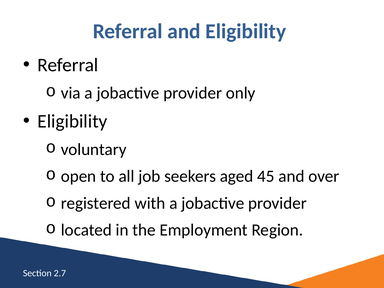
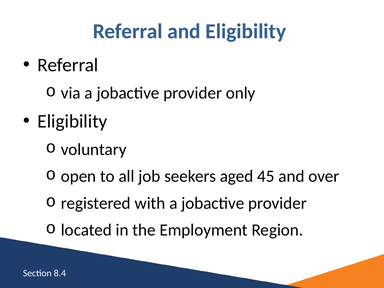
2.7: 2.7 -> 8.4 (60, 273)
